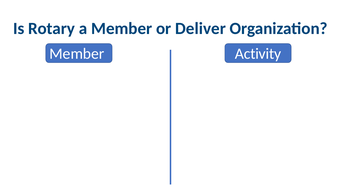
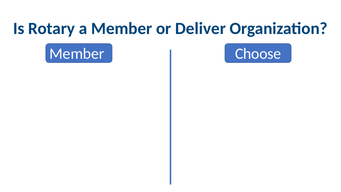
Activity: Activity -> Choose (258, 54)
